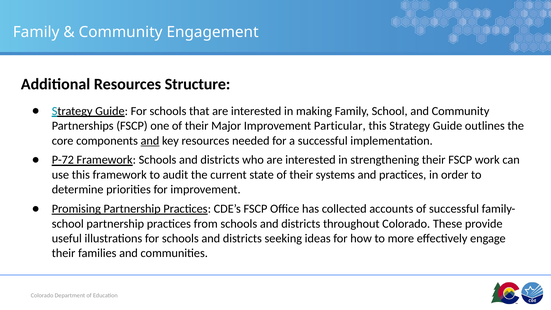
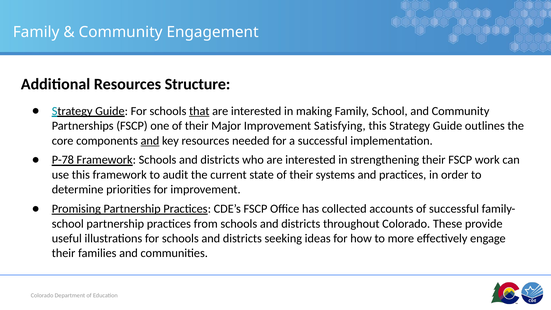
that underline: none -> present (199, 111)
Particular: Particular -> Satisfying (340, 126)
P-72: P-72 -> P-78 (63, 160)
